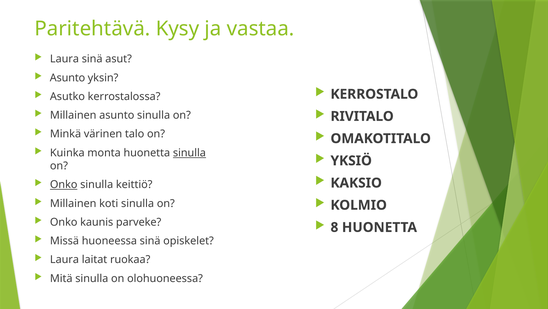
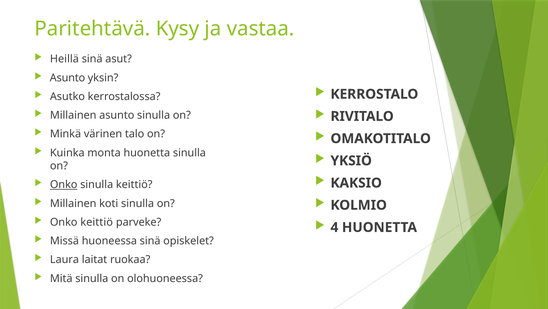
Laura: Laura -> Heillä (64, 59)
sinulla underline: present -> none (189, 152)
Onko kaunis: kaunis -> keittiö (97, 222)
8: 8 -> 4 (334, 227)
